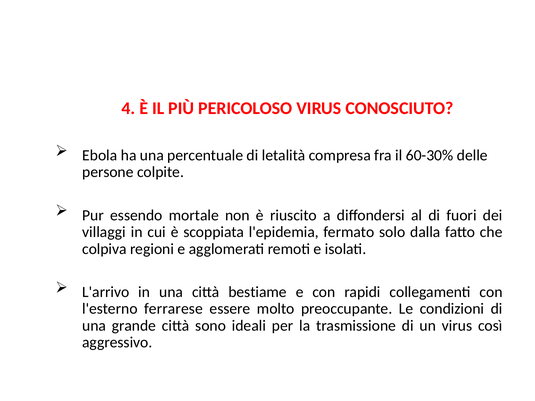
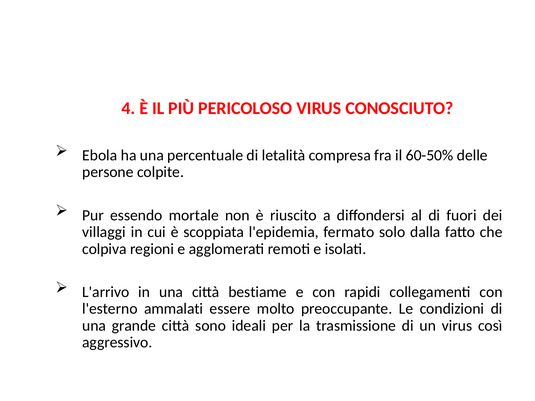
60-30%: 60-30% -> 60-50% (430, 155)
ferrarese: ferrarese -> ammalati (174, 309)
